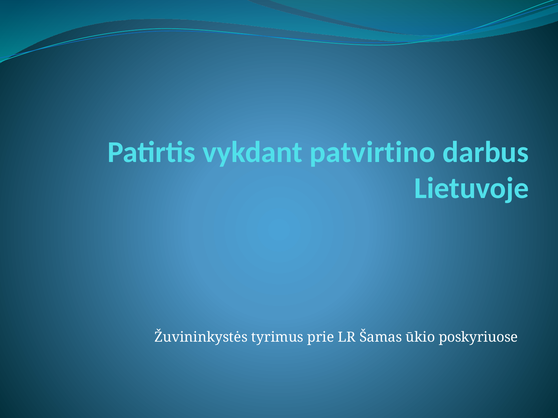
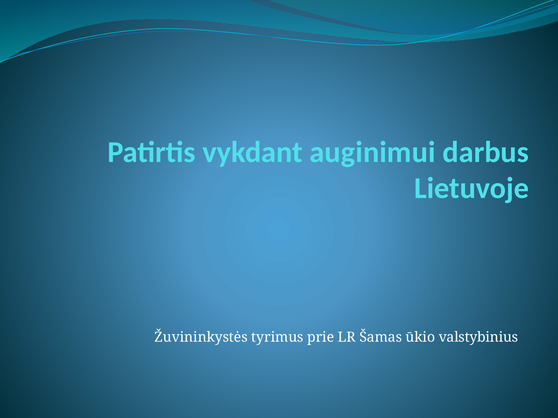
patvirtino: patvirtino -> auginimui (372, 152)
poskyriuose: poskyriuose -> valstybinius (478, 338)
